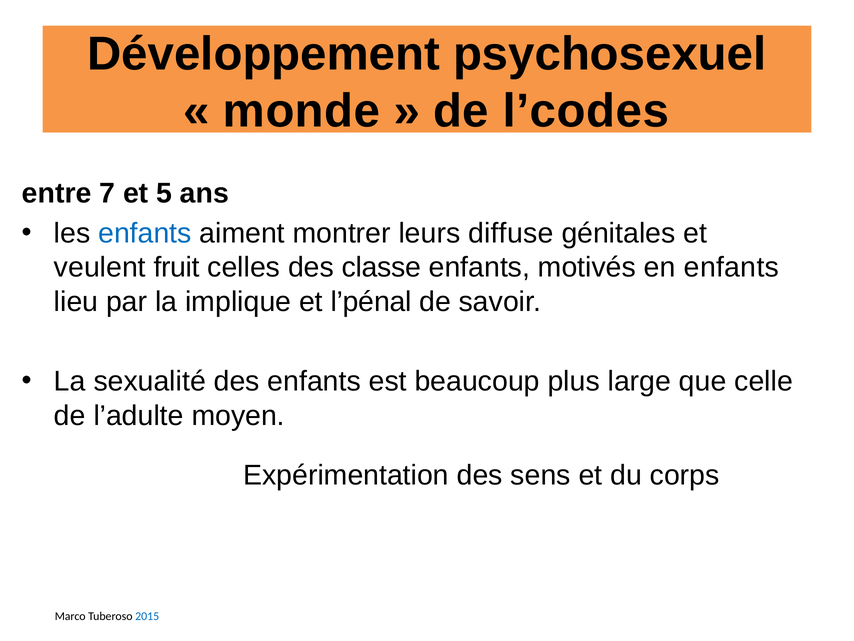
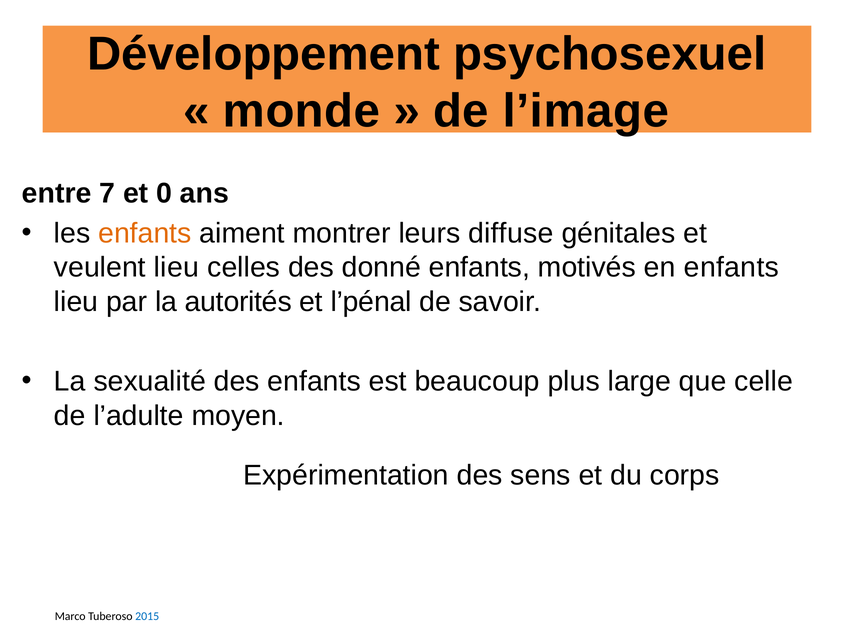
l’codes: l’codes -> l’image (586, 111)
5: 5 -> 0 (164, 193)
enfants colour: blue -> orange (145, 233)
veulent fruit: fruit -> lieu (176, 267)
classe: classe -> donné (381, 267)
implique: implique -> autorités (238, 302)
